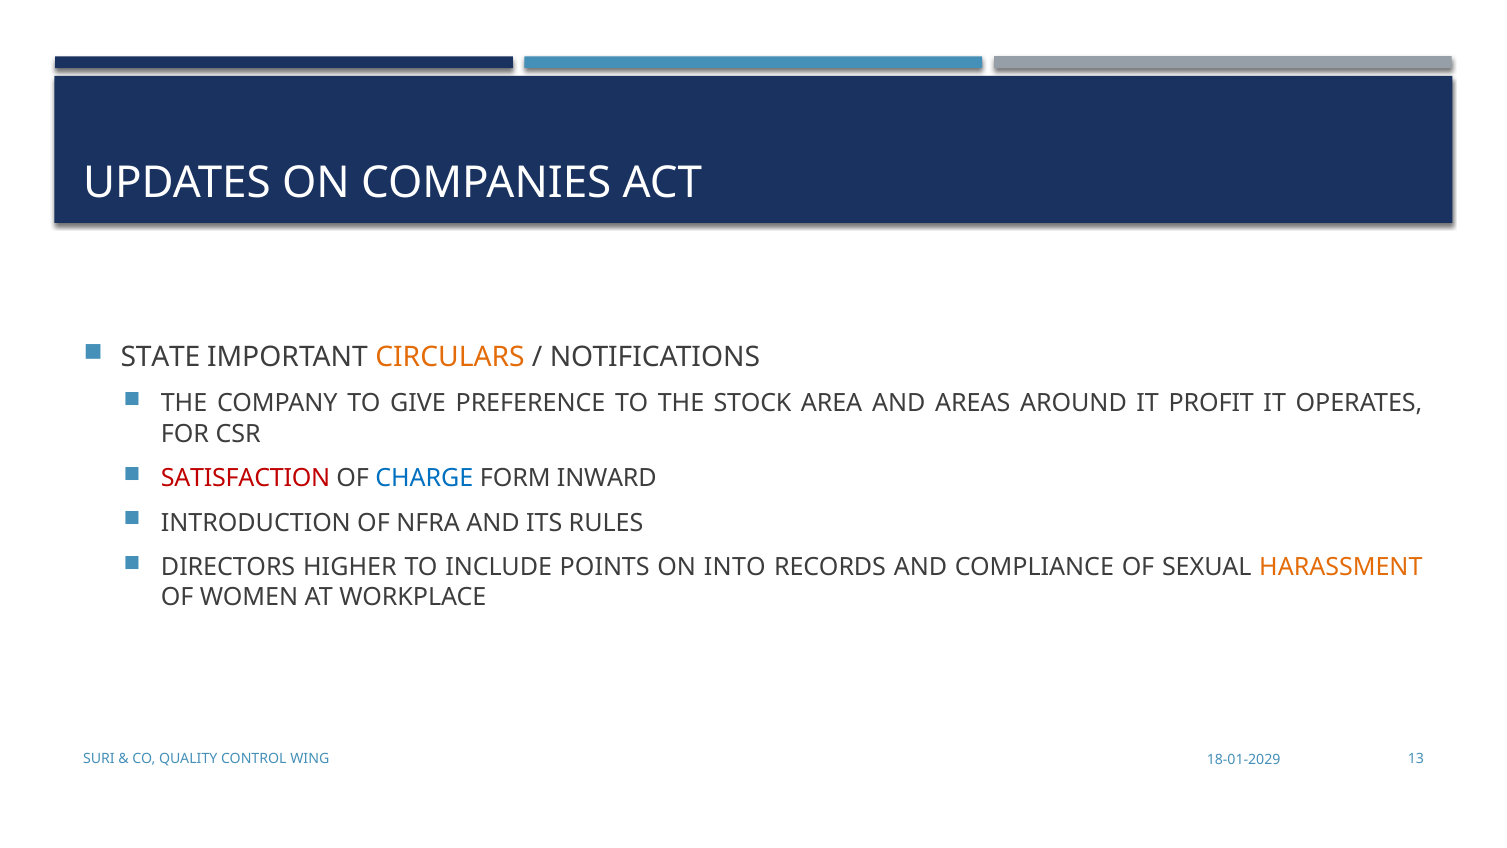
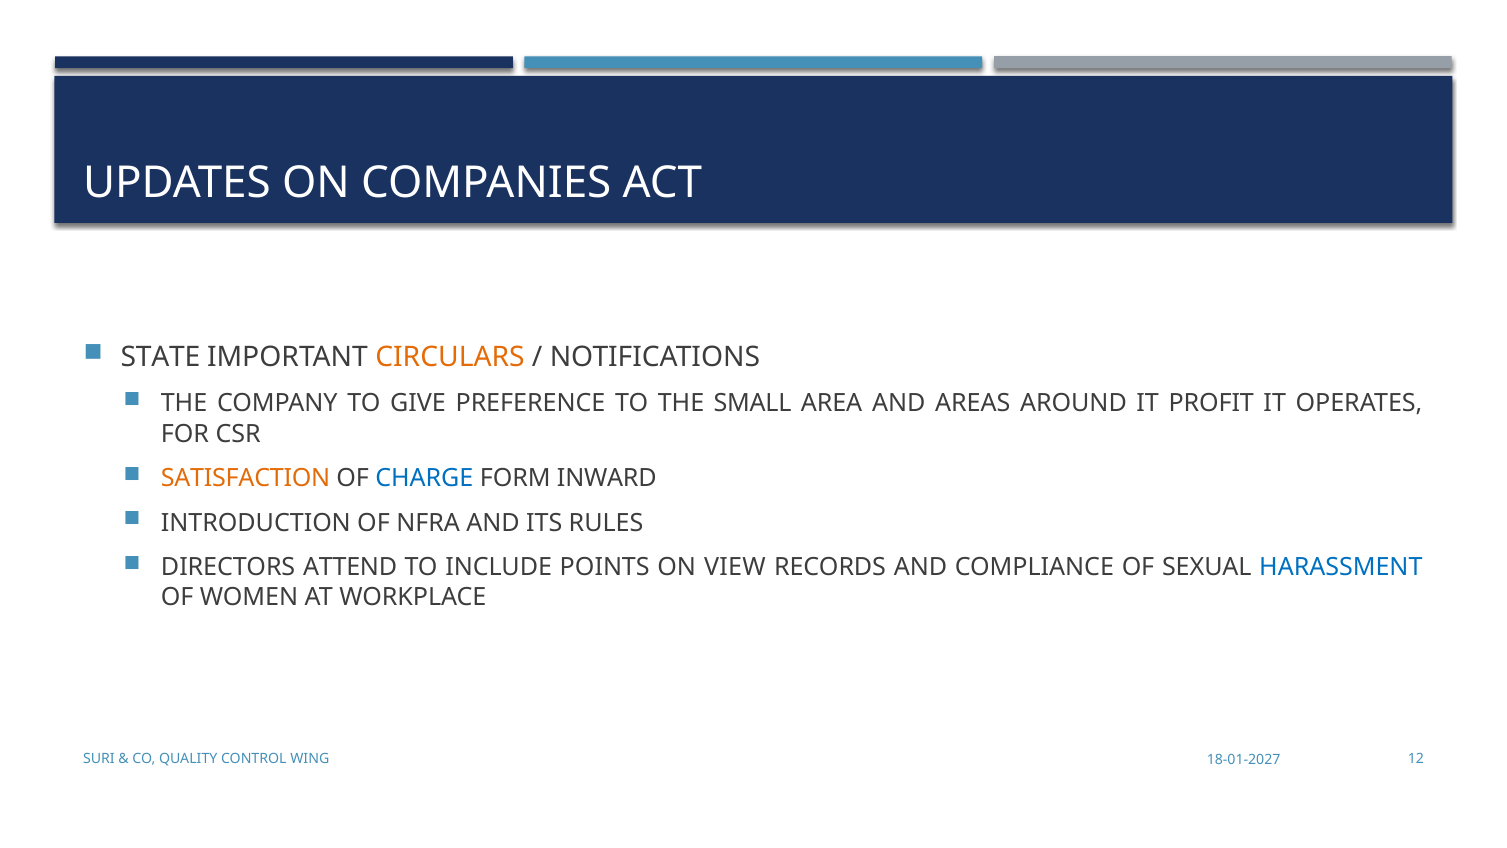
STOCK: STOCK -> SMALL (753, 403)
SATISFACTION colour: red -> orange (246, 478)
HIGHER: HIGHER -> ATTEND (350, 567)
INTO: INTO -> VIEW (735, 567)
HARASSMENT colour: orange -> blue (1341, 567)
13: 13 -> 12 (1416, 759)
18-01-2029: 18-01-2029 -> 18-01-2027 (1244, 760)
